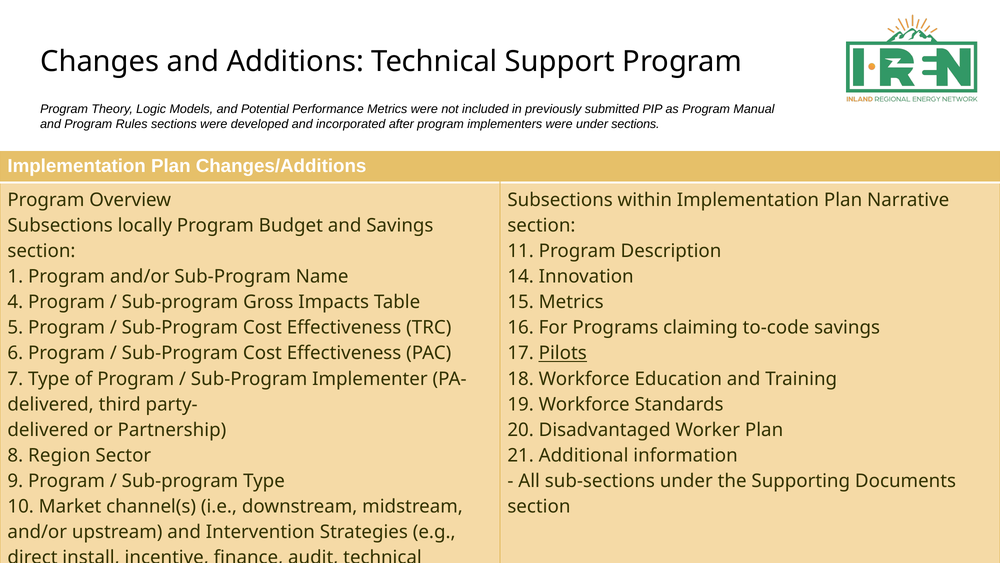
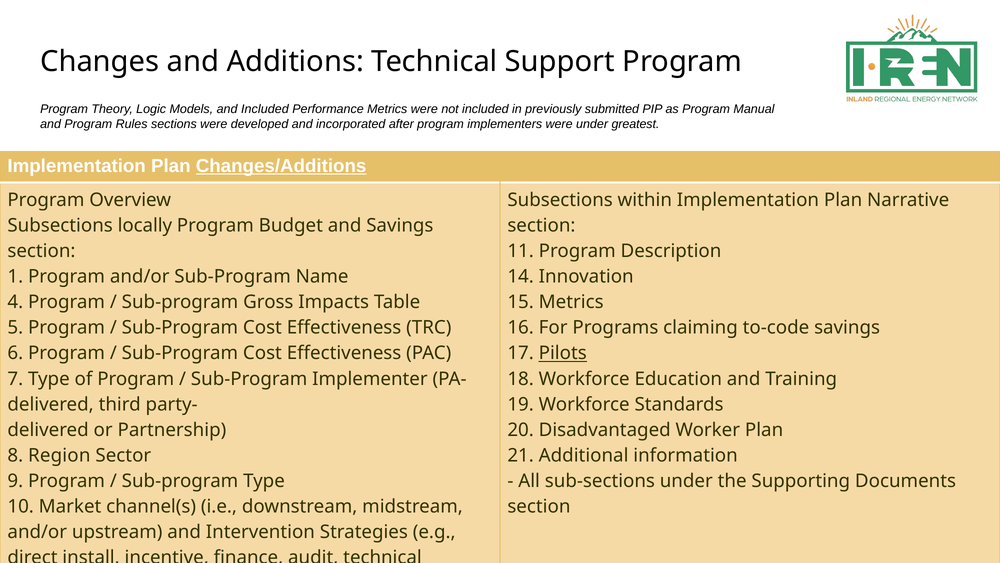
and Potential: Potential -> Included (265, 109)
under sections: sections -> greatest (635, 124)
Changes/Additions underline: none -> present (281, 166)
